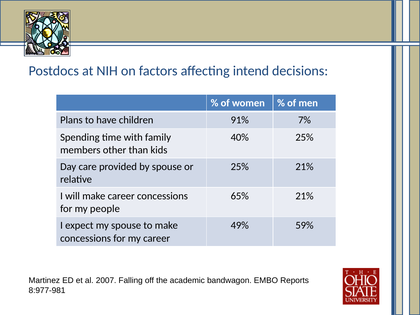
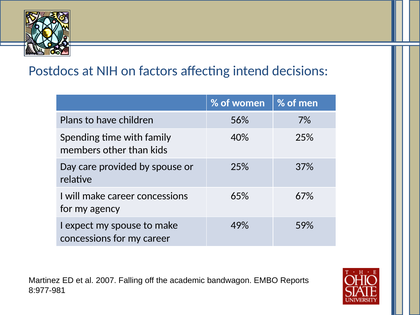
91%: 91% -> 56% (240, 120)
25% 21%: 21% -> 37% (304, 167)
65% 21%: 21% -> 67% (304, 196)
people: people -> agency (105, 209)
